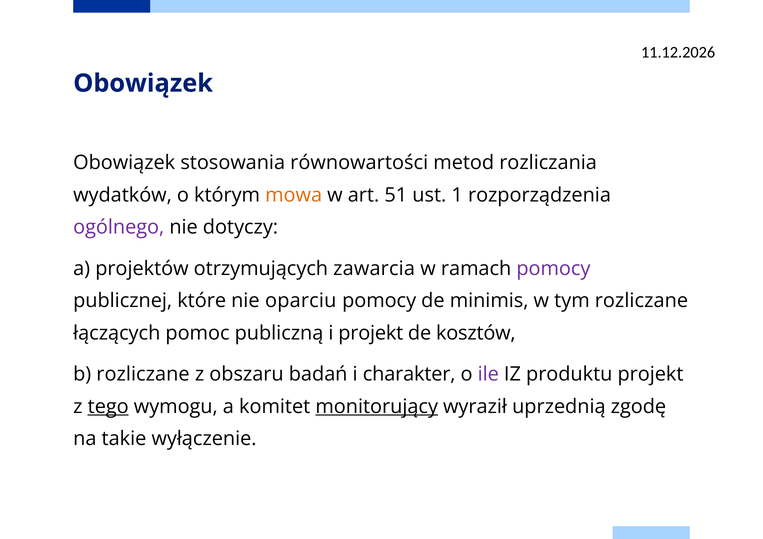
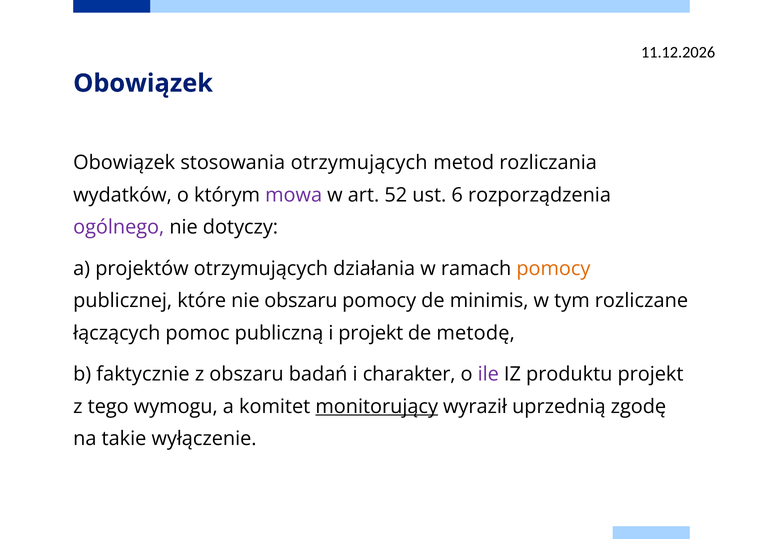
stosowania równowartości: równowartości -> otrzymujących (359, 163)
mowa colour: orange -> purple (294, 195)
51: 51 -> 52 (396, 195)
1: 1 -> 6 (457, 195)
zawarcia: zawarcia -> działania (374, 269)
pomocy colour: purple -> orange (553, 269)
nie oparciu: oparciu -> obszaru (301, 301)
kosztów: kosztów -> metodę (476, 333)
b rozliczane: rozliczane -> faktycznie (143, 375)
tego underline: present -> none (108, 407)
